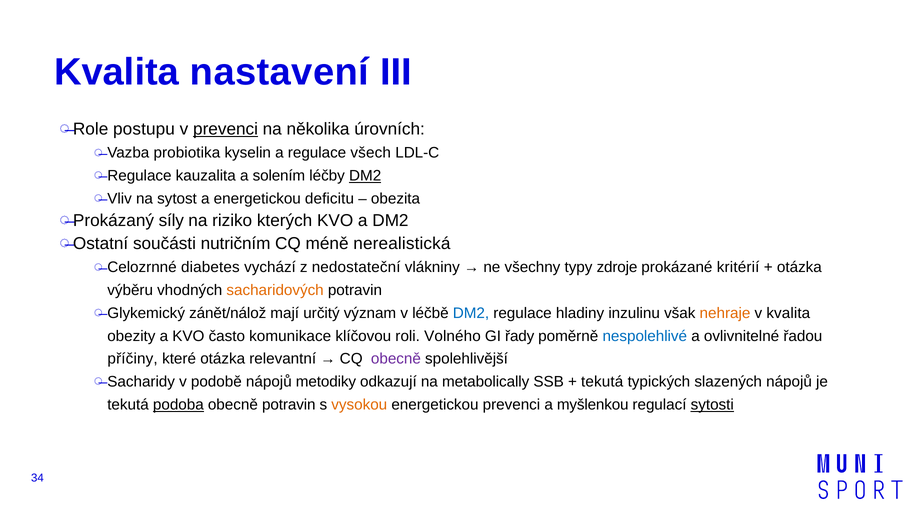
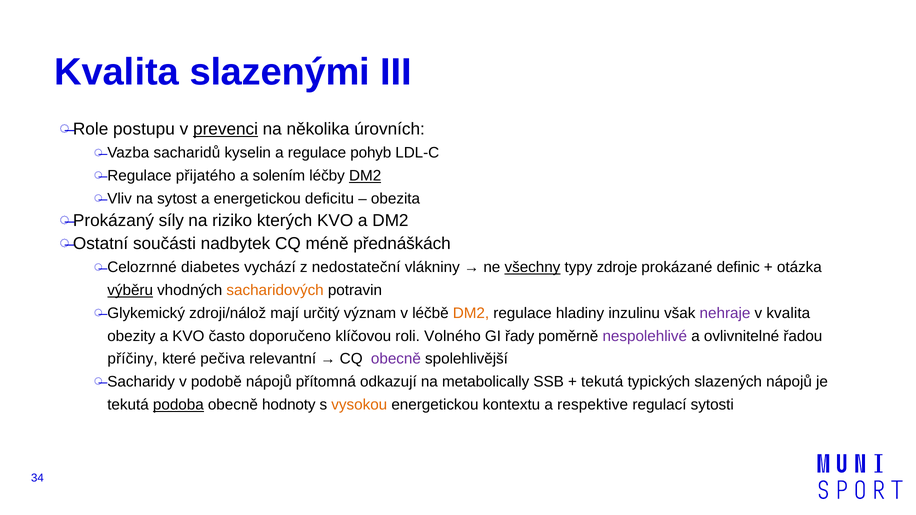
nastavení: nastavení -> slazenými (280, 72)
probiotika: probiotika -> sacharidů (187, 153)
všech: všech -> pohyb (371, 153)
kauzalita: kauzalita -> přijatého (206, 176)
nutričním: nutričním -> nadbytek (236, 244)
nerealistická: nerealistická -> přednáškách (402, 244)
všechny underline: none -> present (532, 267)
kritérií: kritérií -> definic (738, 267)
výběru underline: none -> present (130, 290)
zánět/nálož: zánět/nálož -> zdroji/nálož (228, 313)
DM2 colour: blue -> orange (471, 313)
nehraje colour: orange -> purple (725, 313)
komunikace: komunikace -> doporučeno (290, 336)
nespolehlivé colour: blue -> purple (645, 336)
které otázka: otázka -> pečiva (223, 359)
metodiky: metodiky -> přítomná (326, 382)
obecně potravin: potravin -> hodnoty (289, 405)
energetickou prevenci: prevenci -> kontextu (511, 405)
myšlenkou: myšlenkou -> respektive (593, 405)
sytosti underline: present -> none (712, 405)
